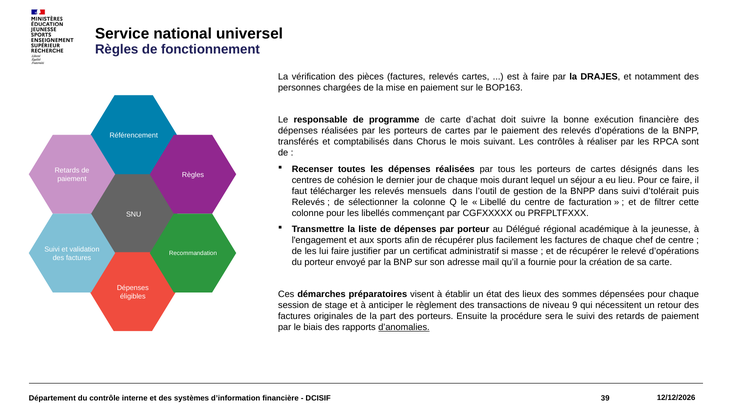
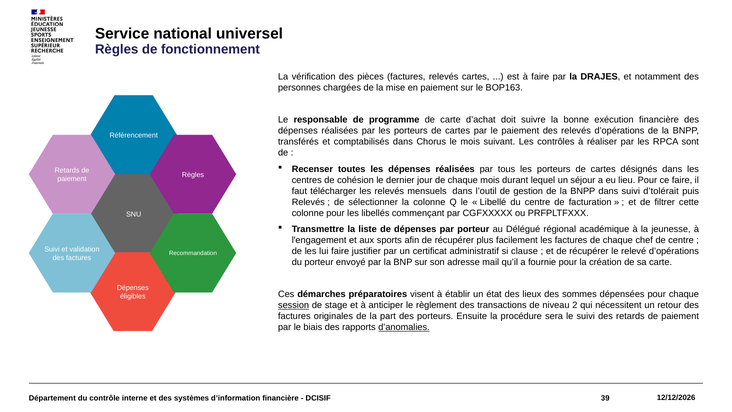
masse: masse -> clause (525, 251)
session underline: none -> present (294, 305)
9: 9 -> 2 (575, 305)
